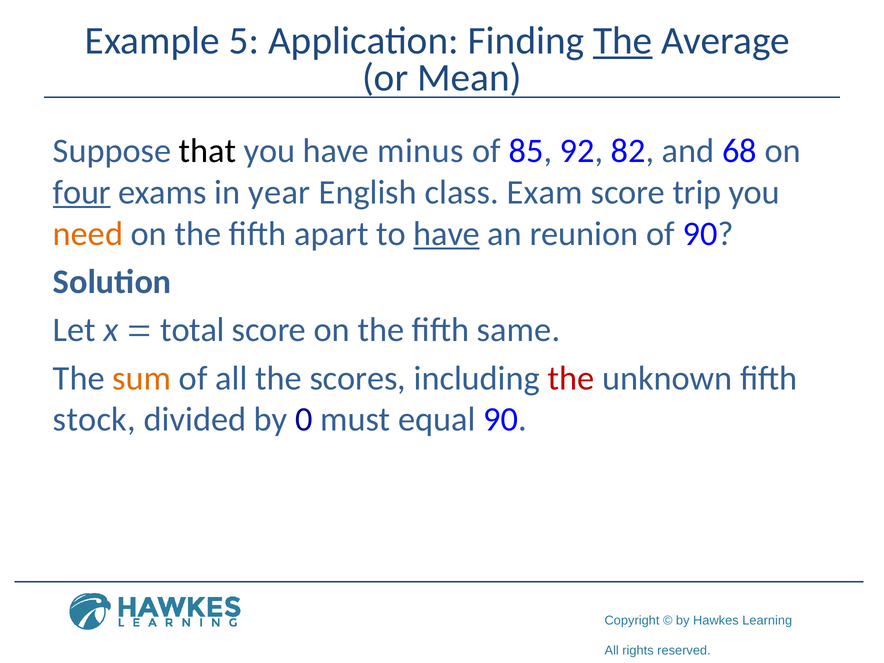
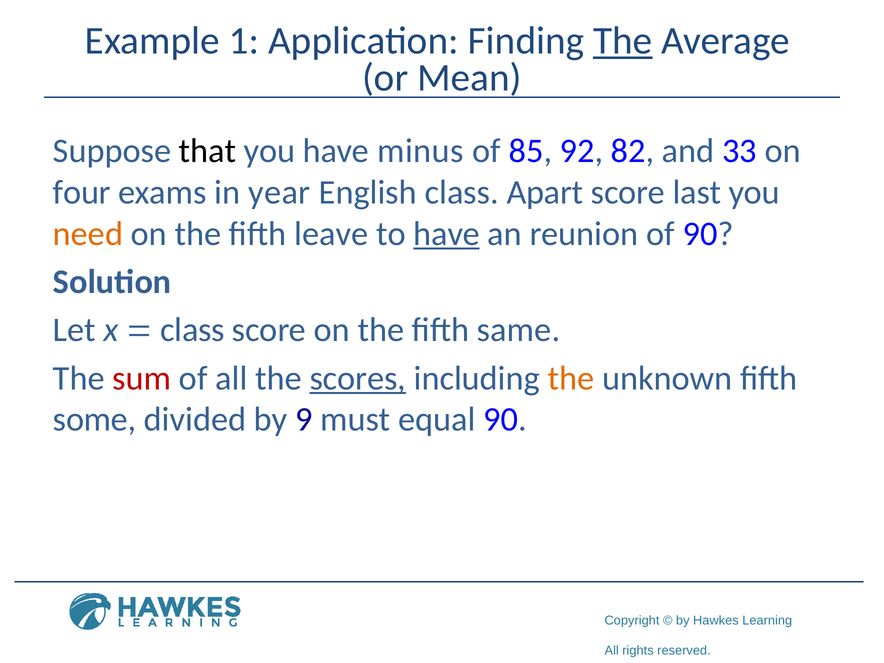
5: 5 -> 1 (244, 41)
68: 68 -> 33 (739, 151)
four underline: present -> none (82, 192)
Exam: Exam -> Apart (545, 192)
trip: trip -> last (697, 192)
apart: apart -> leave (331, 234)
total: total -> class (193, 330)
sum colour: orange -> red (142, 378)
scores underline: none -> present (358, 378)
the colour: red -> orange (571, 378)
stock: stock -> some (95, 419)
0: 0 -> 9 (304, 419)
